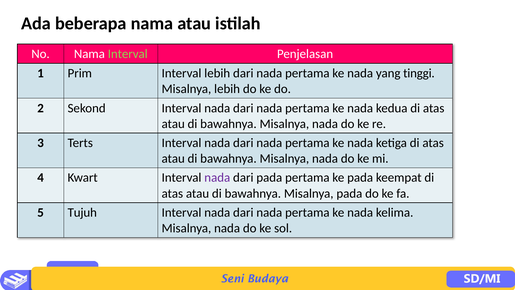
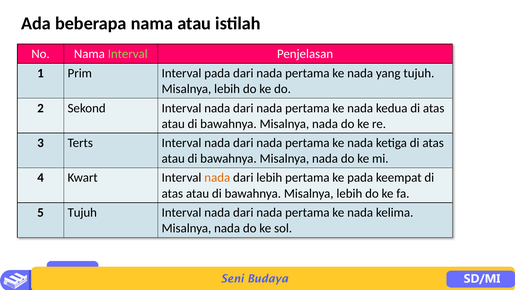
Interval lebih: lebih -> pada (217, 73)
yang tinggi: tinggi -> tujuh (419, 73)
nada colour: purple -> orange (217, 178)
dari pada: pada -> lebih (269, 178)
bawahnya Misalnya pada: pada -> lebih (349, 193)
